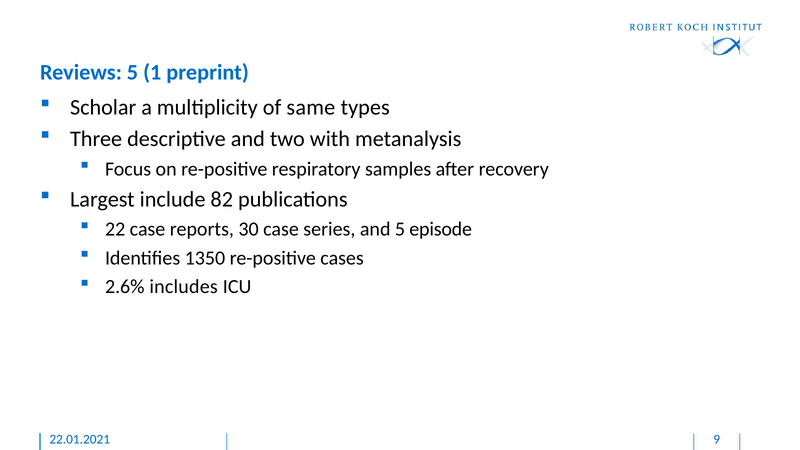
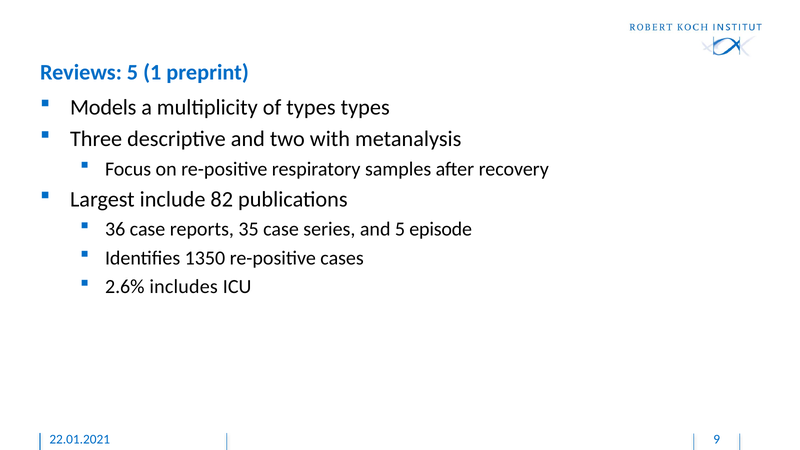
Scholar: Scholar -> Models (103, 108)
of same: same -> types (311, 108)
22: 22 -> 36 (115, 229)
30: 30 -> 35 (249, 229)
